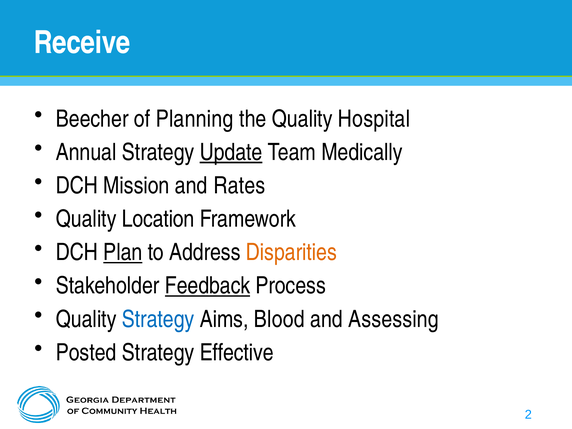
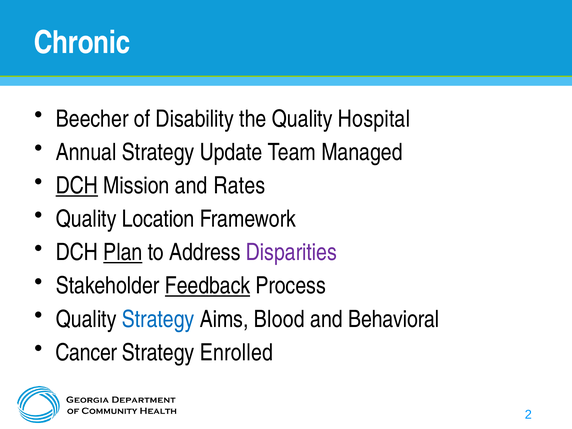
Receive: Receive -> Chronic (82, 43)
Planning: Planning -> Disability (195, 119)
Update underline: present -> none (231, 152)
Medically: Medically -> Managed (362, 152)
DCH underline: none -> present (77, 186)
Disparities colour: orange -> purple (291, 252)
Assessing: Assessing -> Behavioral (394, 319)
Posted: Posted -> Cancer (86, 353)
Effective: Effective -> Enrolled (236, 353)
